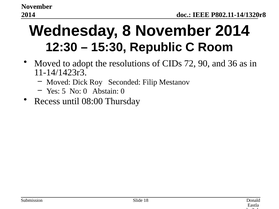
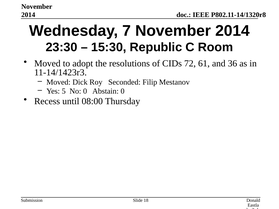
8: 8 -> 7 (127, 31)
12:30: 12:30 -> 23:30 (62, 47)
90: 90 -> 61 (204, 64)
